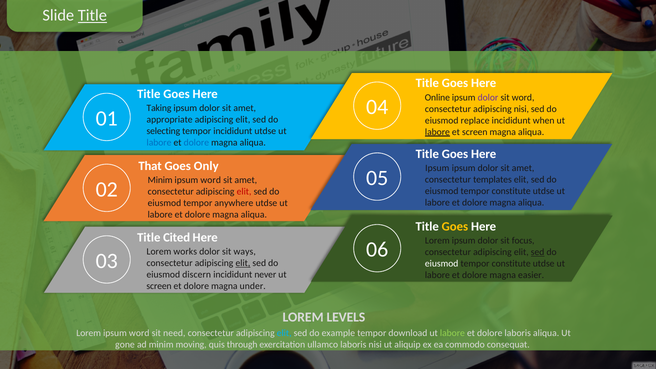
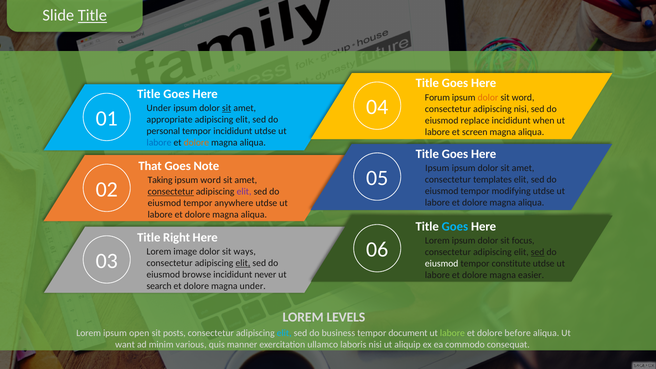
Online: Online -> Forum (437, 97)
dolor colour: purple -> orange (488, 97)
Taking: Taking -> Under (159, 108)
sit underline: none -> present (227, 108)
selecting: selecting -> personal (163, 131)
labore underline: present -> none (437, 132)
dolore colour: blue -> orange (196, 143)
Only: Only -> Note (206, 166)
02 Minim: Minim -> Taking (160, 180)
constitute: constitute -> modifying (511, 191)
consectetur underline: none -> present (171, 192)
elit colour: red -> purple (244, 192)
Goes colour: yellow -> light blue (455, 226)
Cited: Cited -> Right (177, 238)
works: works -> image (185, 252)
discern: discern -> browse (197, 275)
screen: screen -> search (159, 286)
Lorem ipsum word: word -> open (139, 333)
need: need -> posts (174, 333)
example: example -> business (338, 333)
download: download -> document (408, 333)
dolore laboris: laboris -> before (518, 333)
gone: gone -> want (125, 344)
moving: moving -> various (191, 344)
through: through -> manner (242, 344)
